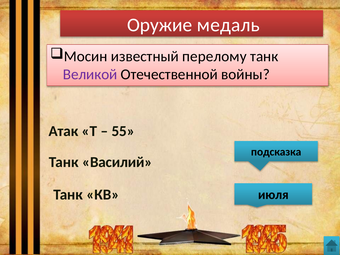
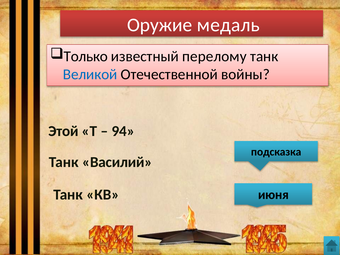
Мосин: Мосин -> Только (86, 56)
Великой colour: purple -> blue (90, 74)
Атак: Атак -> Этой (63, 131)
55: 55 -> 94 (123, 131)
июля: июля -> июня (273, 195)
